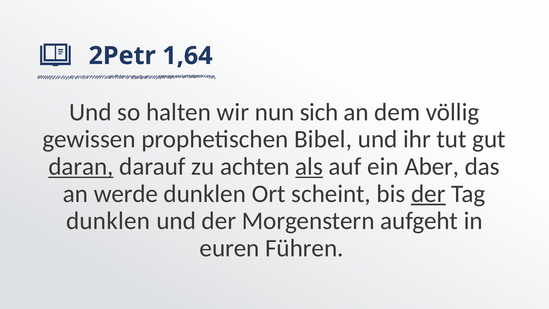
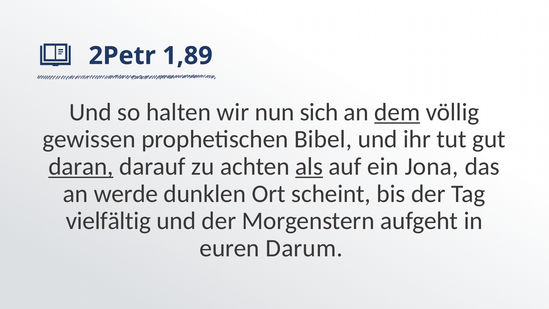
1,64: 1,64 -> 1,89 (187, 56)
dem underline: none -> present (397, 112)
Aber: Aber -> Jona (432, 166)
der underline: present -> none (428, 194)
dunklen: dunklen -> vielfältig (108, 221)
Führen: Führen -> Darum (304, 248)
